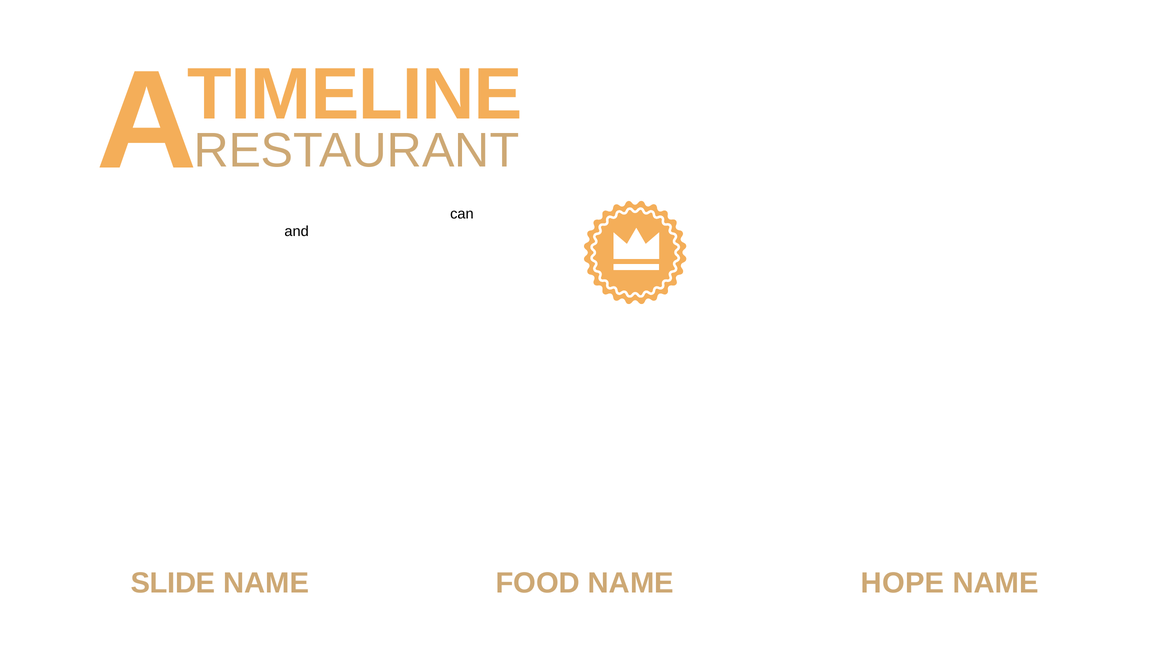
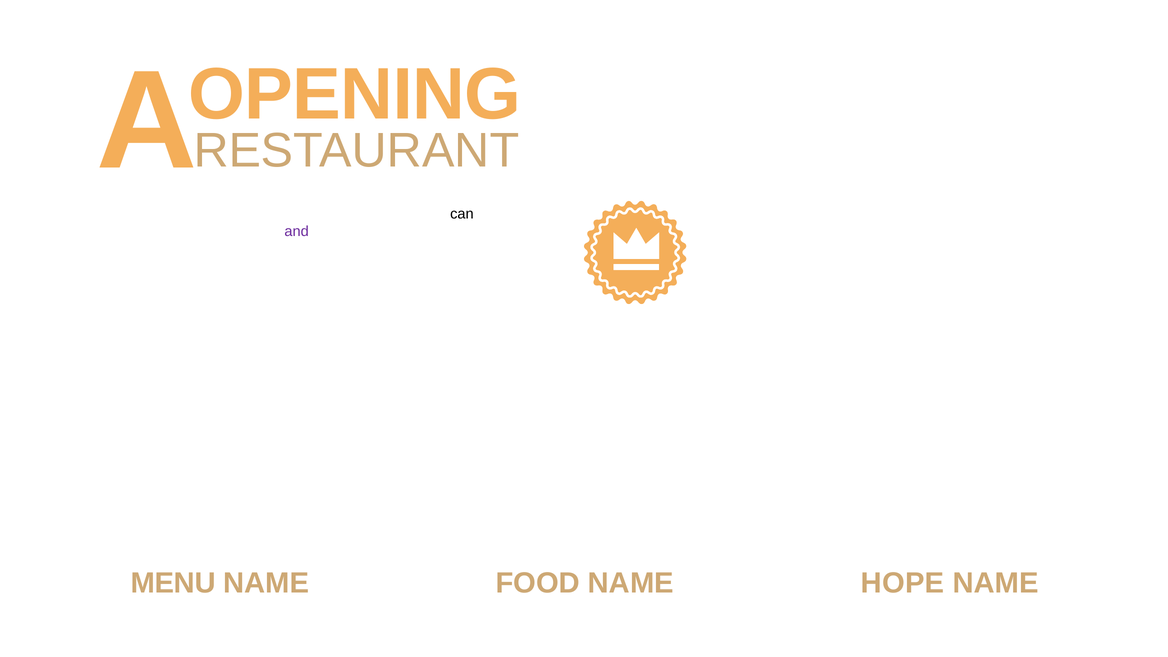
TIMELINE: TIMELINE -> OPENING (355, 94)
and colour: black -> purple (297, 232)
SLIDE: SLIDE -> MENU (173, 583)
